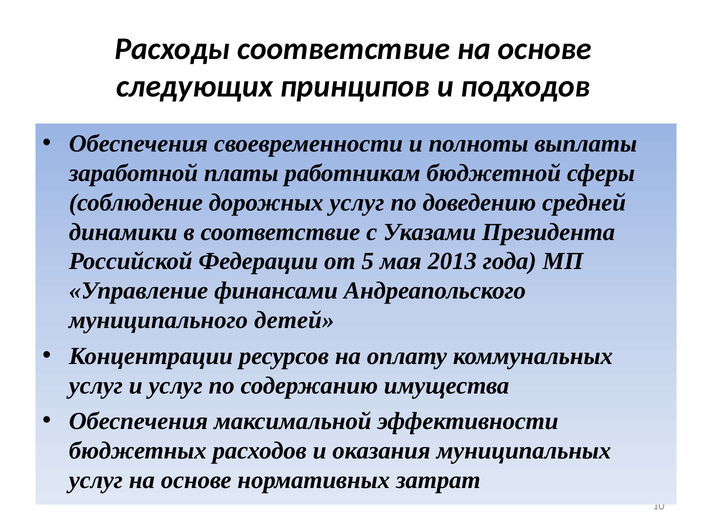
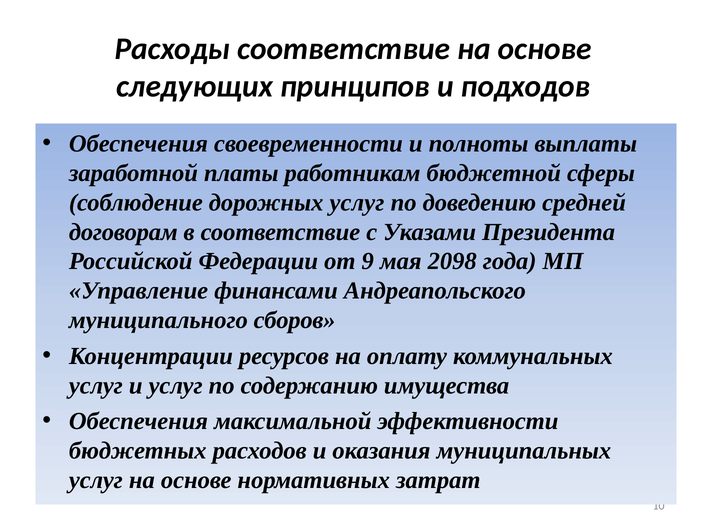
динамики: динамики -> договорам (123, 232)
5: 5 -> 9 (368, 262)
2013: 2013 -> 2098 (452, 262)
детей: детей -> сборов (295, 320)
